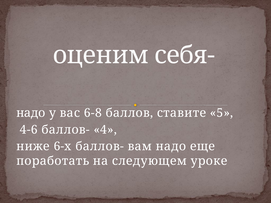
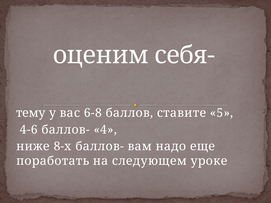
надо: надо -> тему (31, 113)
6-х: 6-х -> 8-х (62, 147)
